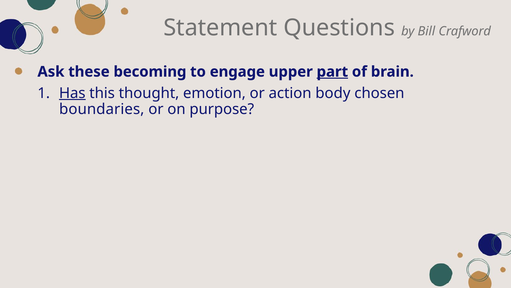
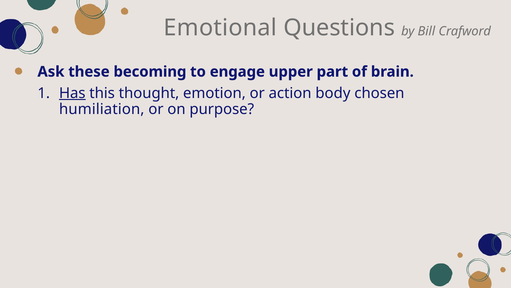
Statement: Statement -> Emotional (220, 28)
part underline: present -> none (332, 72)
boundaries: boundaries -> humiliation (102, 109)
